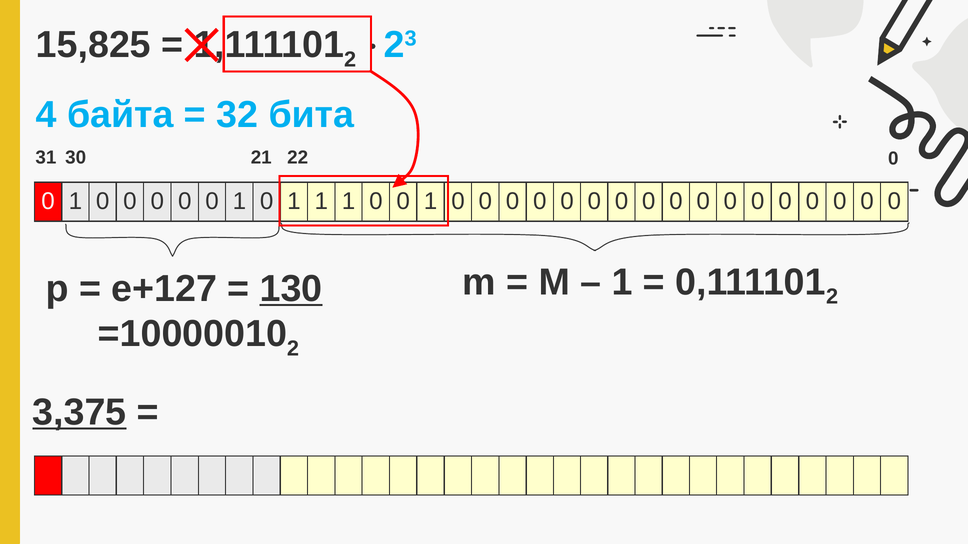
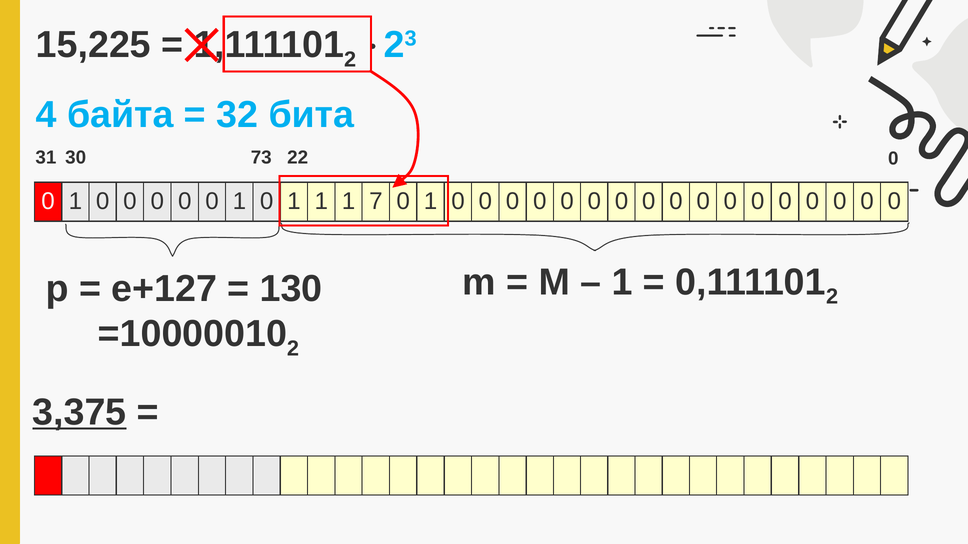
15,825: 15,825 -> 15,225 (93, 45)
21: 21 -> 73 (261, 157)
1 1 0: 0 -> 7 (376, 201)
130 underline: present -> none (291, 289)
